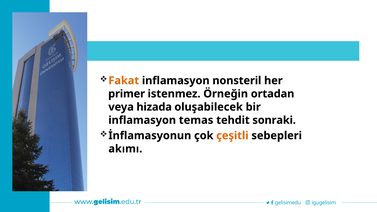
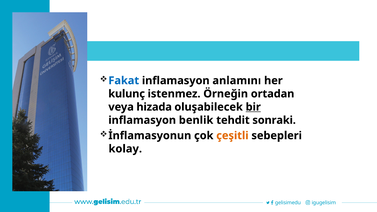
Fakat colour: orange -> blue (124, 81)
nonsteril: nonsteril -> anlamını (237, 81)
primer: primer -> kulunç (127, 94)
bir underline: none -> present (253, 107)
temas: temas -> benlik (196, 120)
akımı: akımı -> kolay (125, 149)
